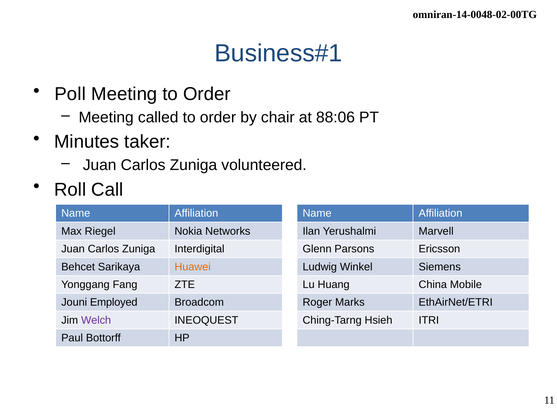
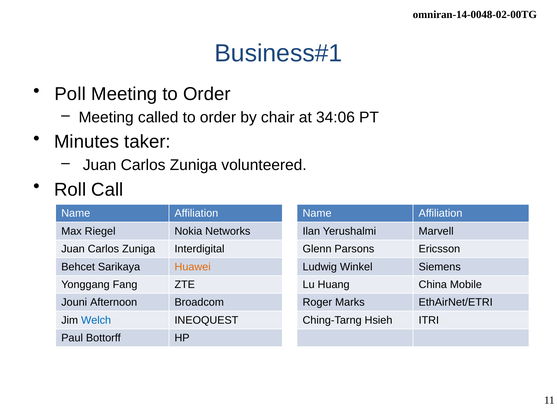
88:06: 88:06 -> 34:06 (335, 117)
Employed: Employed -> Afternoon (114, 302)
Welch colour: purple -> blue (96, 320)
